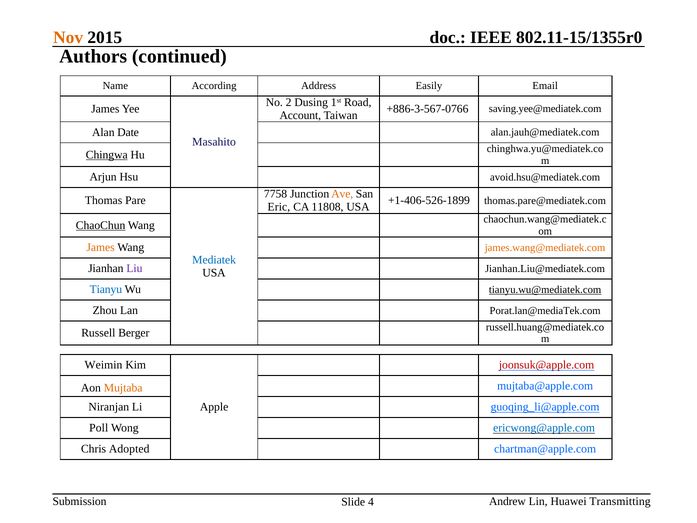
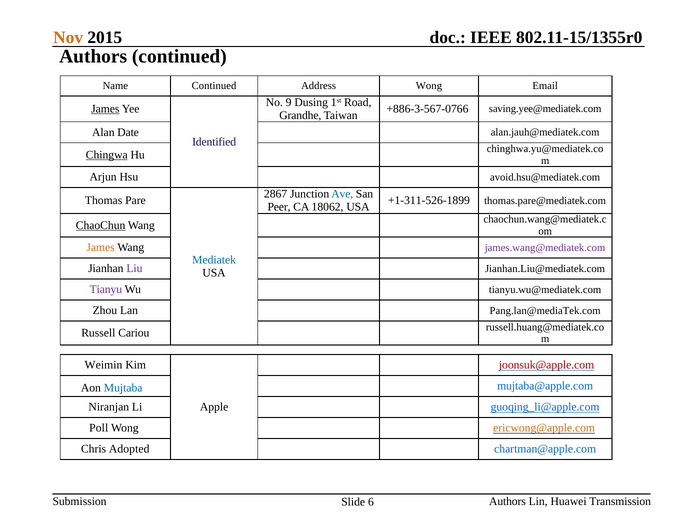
Name According: According -> Continued (214, 86)
Address Easily: Easily -> Wong (429, 86)
2: 2 -> 9 (289, 102)
James underline: none -> present (105, 109)
Account: Account -> Grandhe (300, 115)
Masahito: Masahito -> Identified (214, 142)
7758: 7758 -> 2867 (276, 194)
Ave colour: orange -> blue (342, 194)
+1-406-526-1899: +1-406-526-1899 -> +1-311-526-1899 (429, 200)
Eric: Eric -> Peer (279, 207)
11808: 11808 -> 18062 (328, 207)
james.wang@mediatek.com colour: orange -> purple (545, 248)
Tianyu colour: blue -> purple (106, 290)
tianyu.wu@mediatek.com underline: present -> none (545, 290)
Porat.lan@mediaTek.com: Porat.lan@mediaTek.com -> Pang.lan@mediaTek.com (545, 311)
Berger: Berger -> Cariou (134, 333)
Mujtaba colour: orange -> blue (123, 388)
ericwong@apple.com colour: blue -> orange (544, 428)
Andrew: Andrew -> Authors (507, 501)
Transmitting: Transmitting -> Transmission (620, 501)
4: 4 -> 6 (371, 501)
